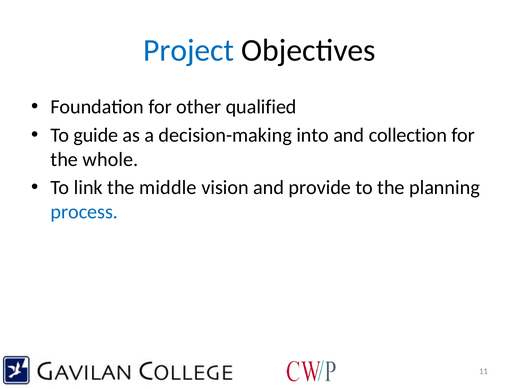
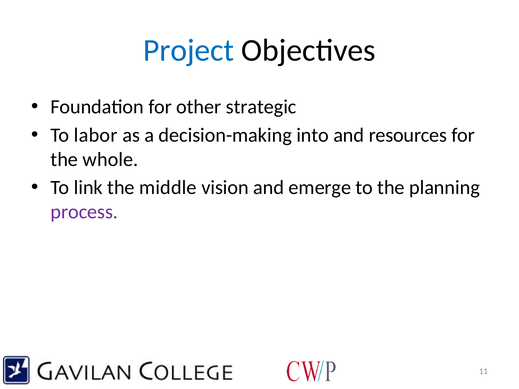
qualified: qualified -> strategic (261, 107)
guide: guide -> labor (96, 135)
collection: collection -> resources (408, 135)
provide: provide -> emerge (320, 188)
process colour: blue -> purple (84, 212)
